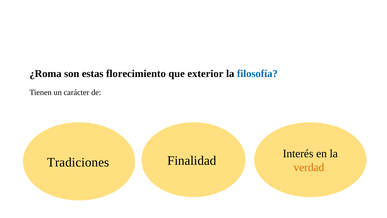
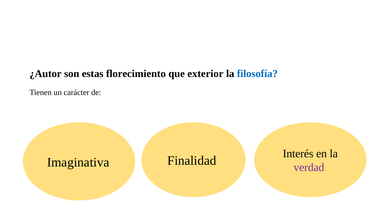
¿Roma: ¿Roma -> ¿Autor (46, 74)
Tradiciones: Tradiciones -> Imaginativa (78, 162)
verdad colour: orange -> purple (309, 167)
